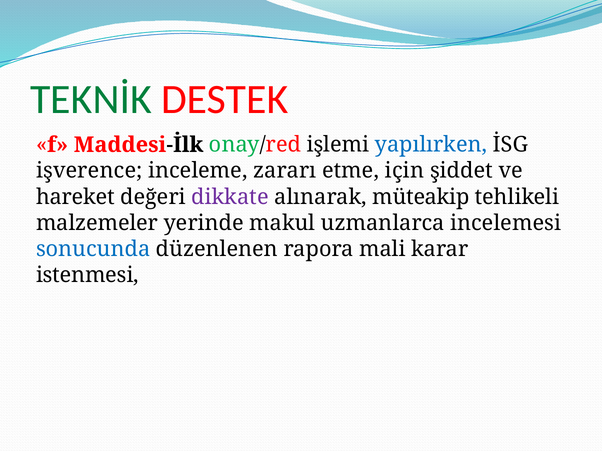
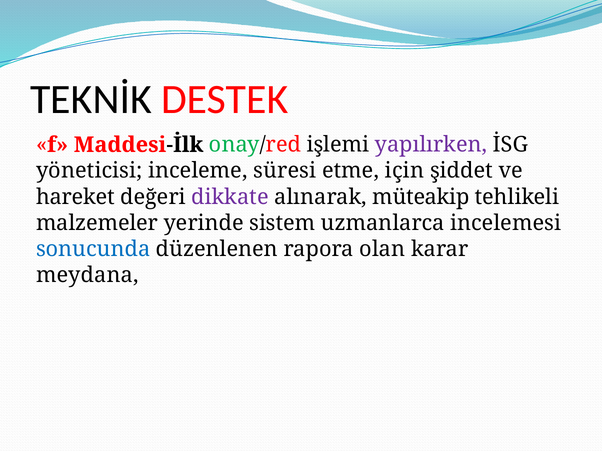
TEKNİK colour: green -> black (91, 99)
yapılırken colour: blue -> purple (431, 145)
işverence: işverence -> yöneticisi (89, 171)
zararı: zararı -> süresi (285, 171)
makul: makul -> sistem (282, 223)
mali: mali -> olan (382, 249)
istenmesi: istenmesi -> meydana (87, 275)
